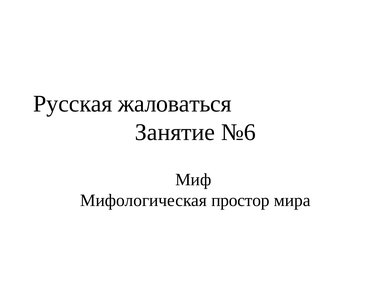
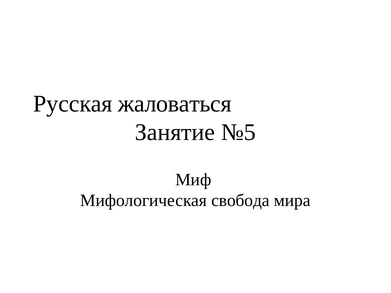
№6: №6 -> №5 (238, 132)
простор: простор -> свобода (240, 201)
